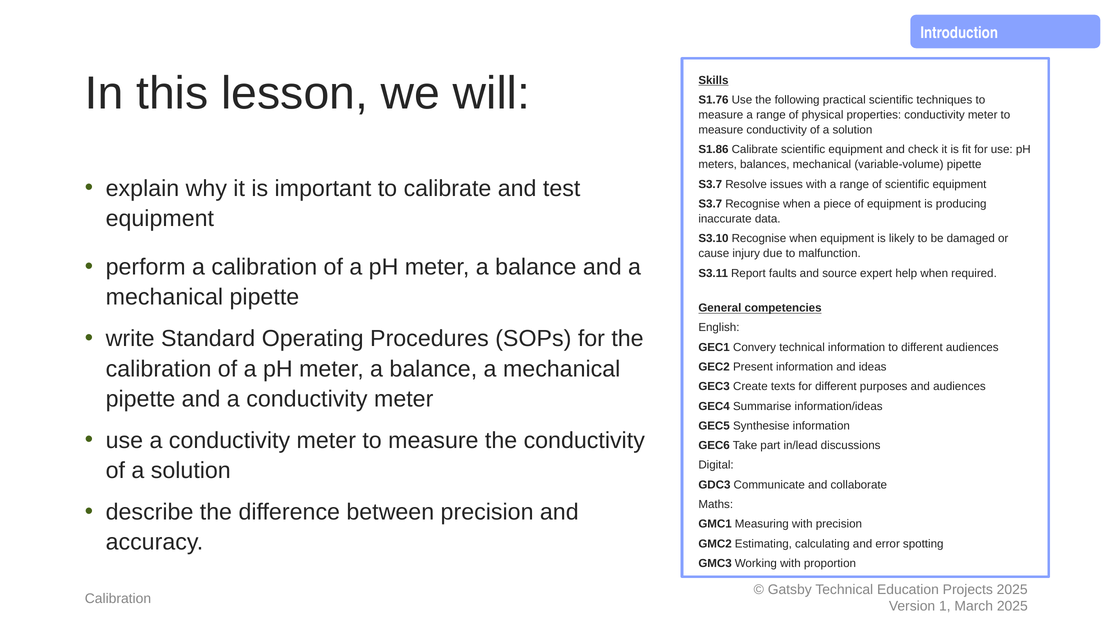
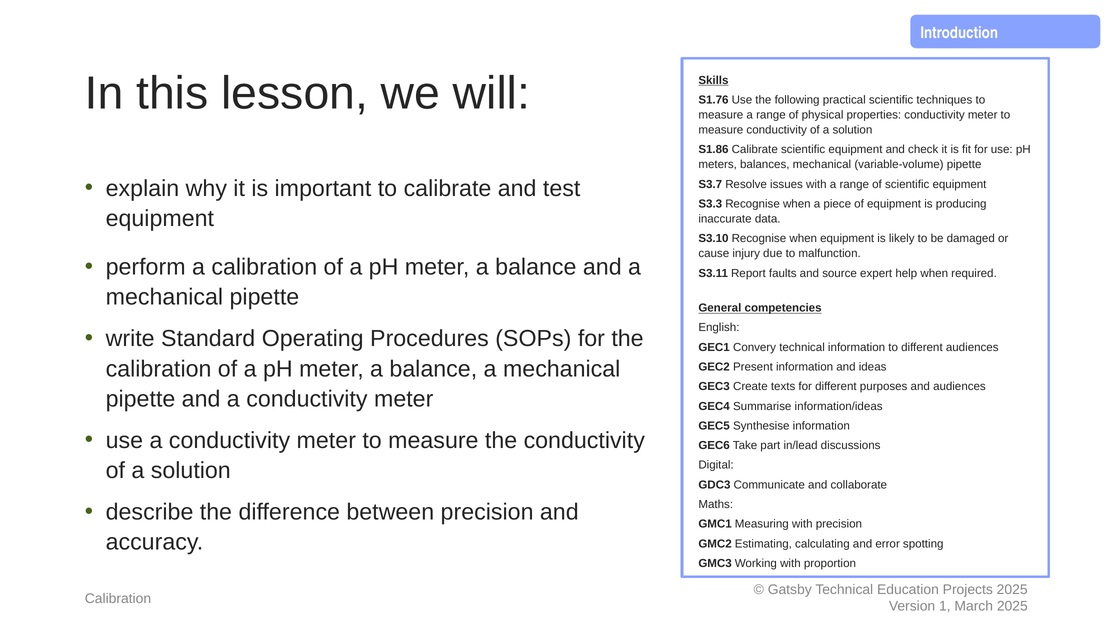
S3.7: S3.7 -> S3.3 (710, 204)
